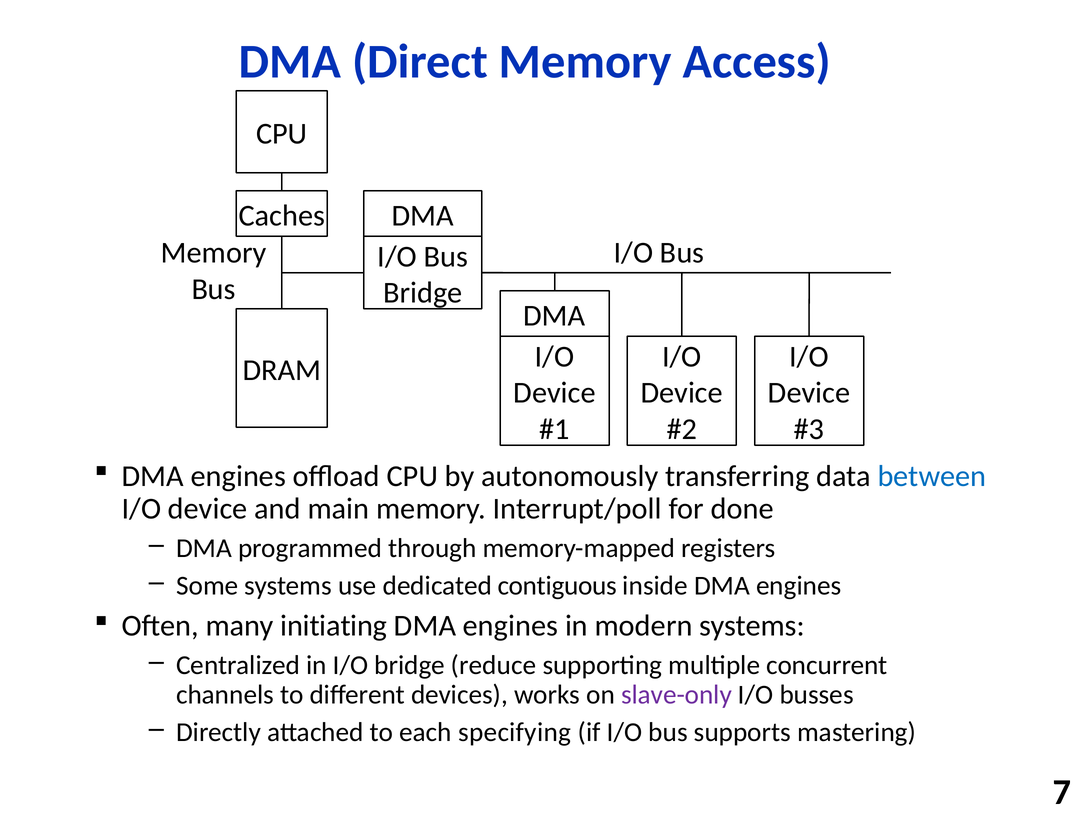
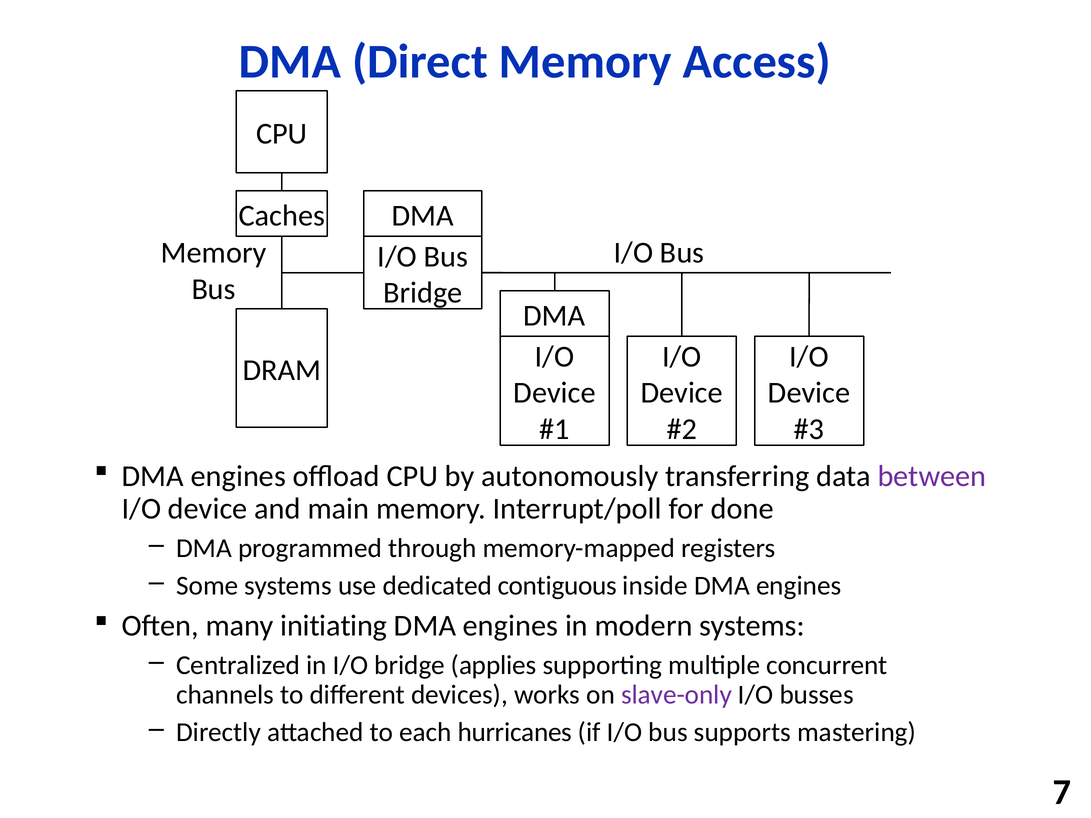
between colour: blue -> purple (932, 476)
reduce: reduce -> applies (494, 665)
specifying: specifying -> hurricanes (515, 733)
